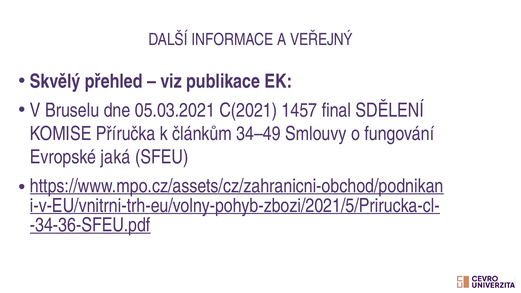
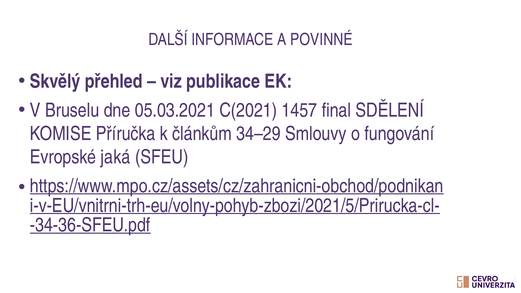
VEŘEJNÝ: VEŘEJNÝ -> POVINNÉ (321, 40)
34–49: 34–49 -> 34–29 (258, 134)
